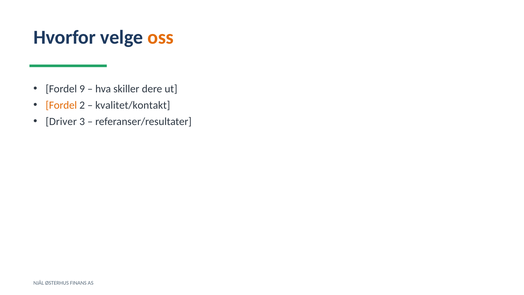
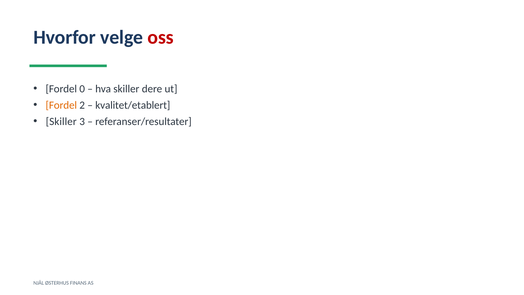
oss colour: orange -> red (161, 37)
9: 9 -> 0 (82, 89)
kvalitet/kontakt: kvalitet/kontakt -> kvalitet/etablert (133, 105)
Driver: Driver -> Skiller (61, 122)
